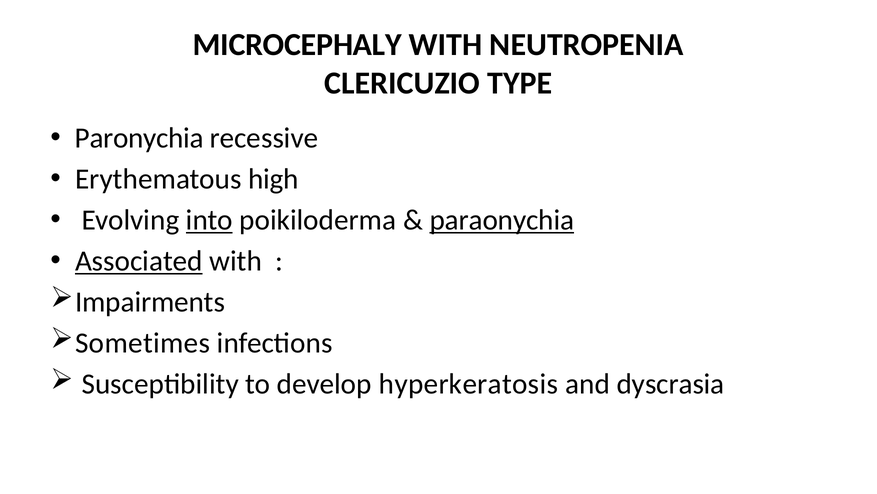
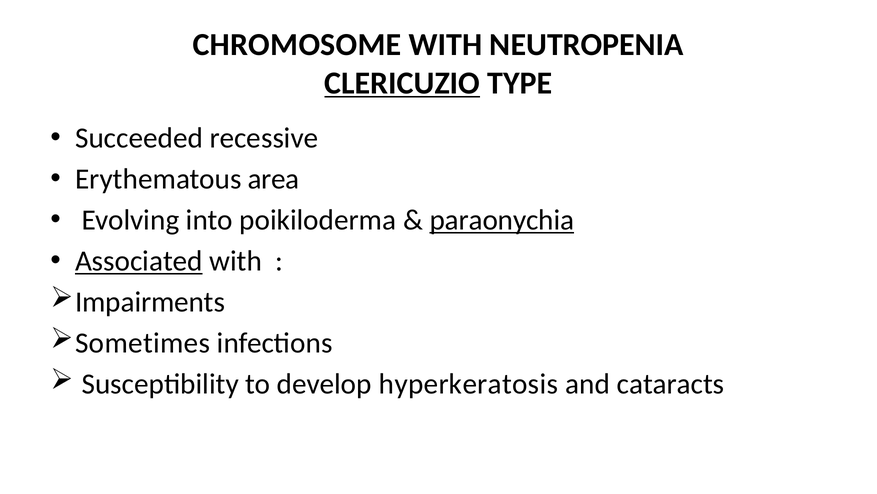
MICROCEPHALY: MICROCEPHALY -> CHROMOSOME (297, 44)
CLERICUZIO underline: none -> present (402, 83)
Paronychia: Paronychia -> Succeeded (139, 138)
high: high -> area (274, 179)
into underline: present -> none (209, 220)
dyscrasia: dyscrasia -> cataracts (671, 384)
